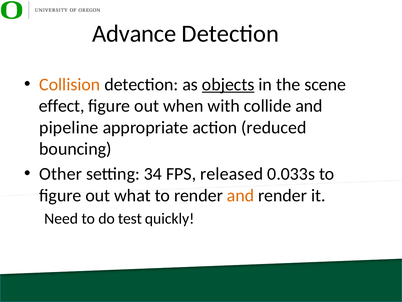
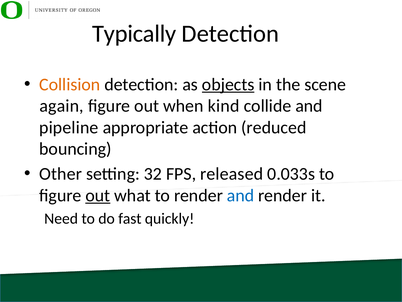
Advance: Advance -> Typically (134, 34)
effect: effect -> again (62, 106)
with: with -> kind (224, 106)
34: 34 -> 32 (153, 174)
out underline: none -> present (98, 195)
and colour: orange -> blue (241, 195)
test: test -> fast (130, 218)
